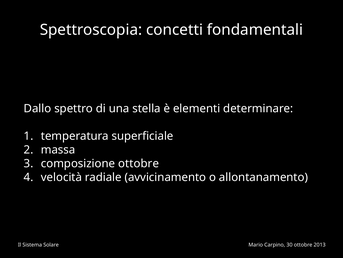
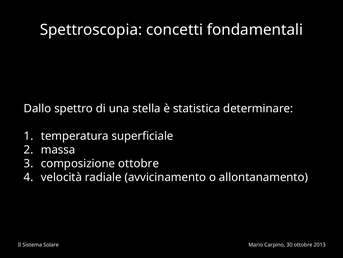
elementi: elementi -> statistica (197, 108)
